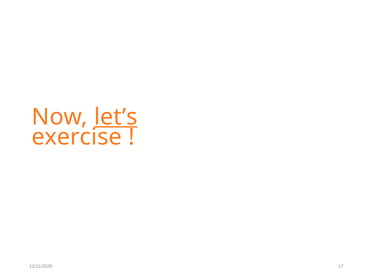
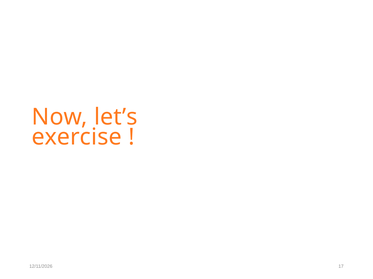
let’s underline: present -> none (116, 117)
